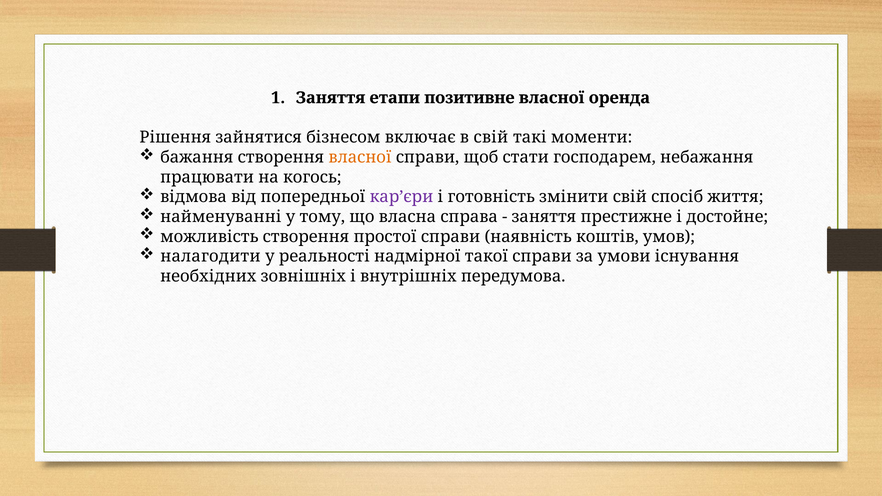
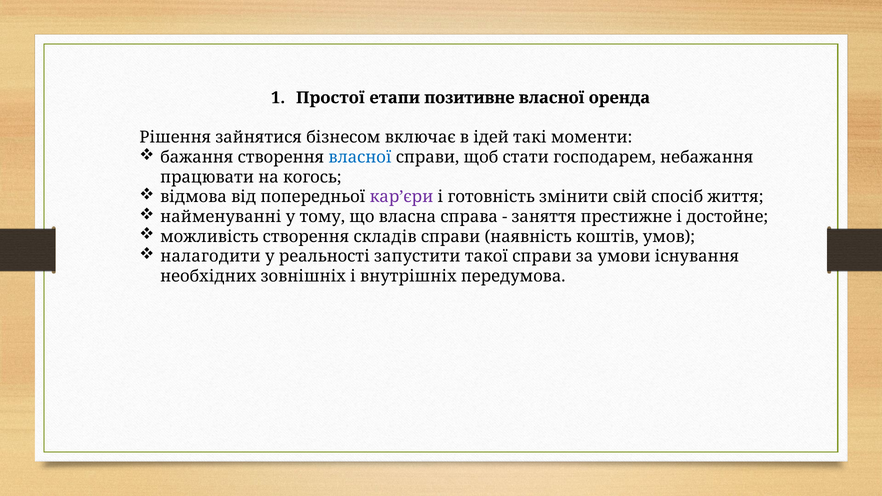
Заняття: Заняття -> Простої (330, 98)
в свій: свій -> ідей (491, 137)
власної colour: orange -> blue (360, 157)
простої: простої -> складів (385, 237)
надмірної: надмірної -> запустити (417, 257)
